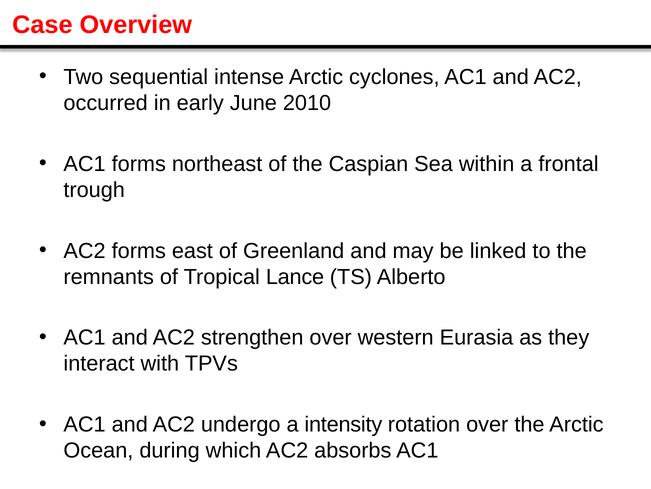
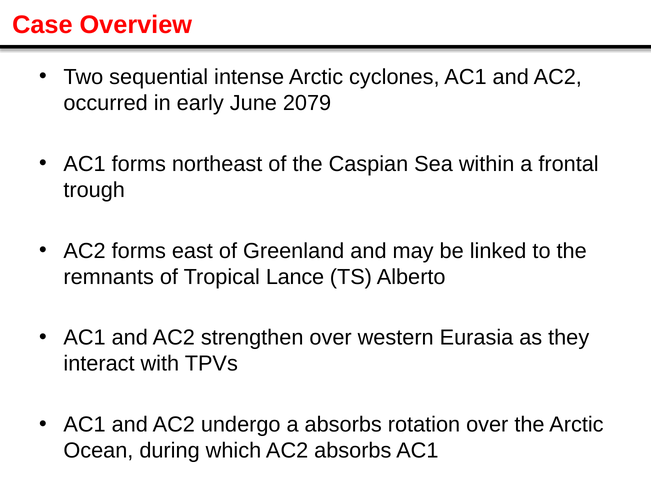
2010: 2010 -> 2079 (307, 103)
a intensity: intensity -> absorbs (343, 424)
